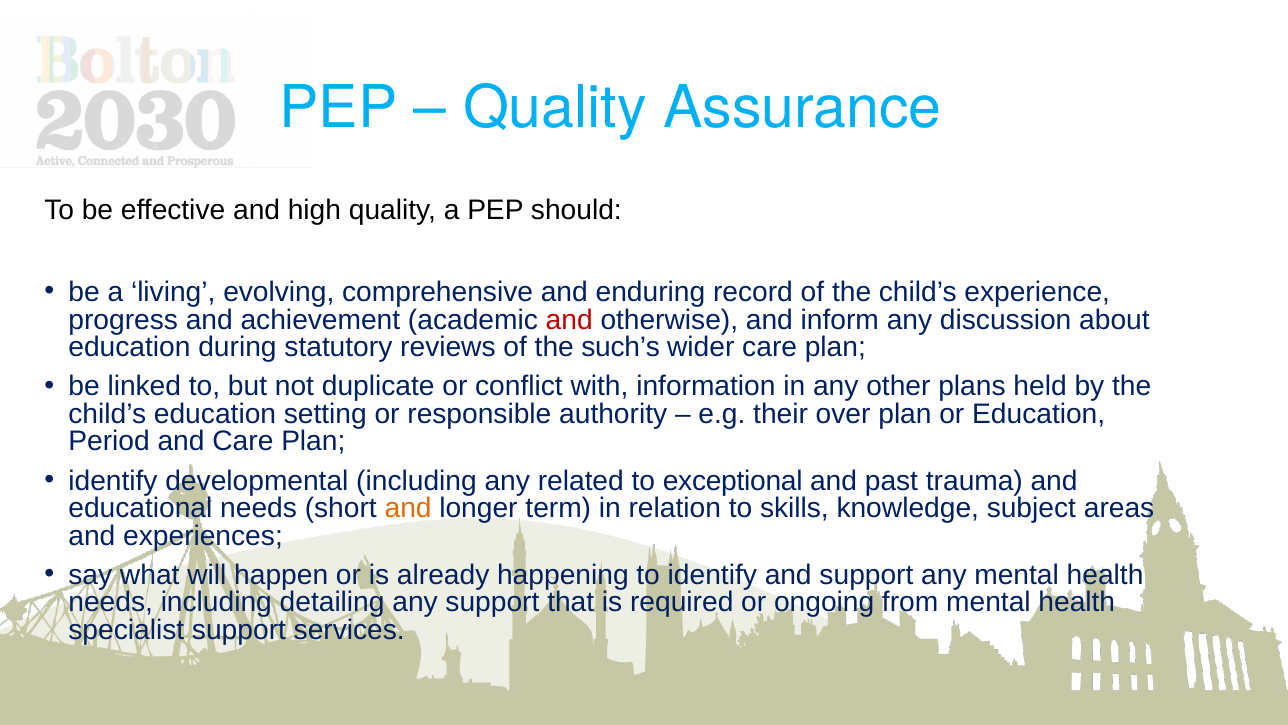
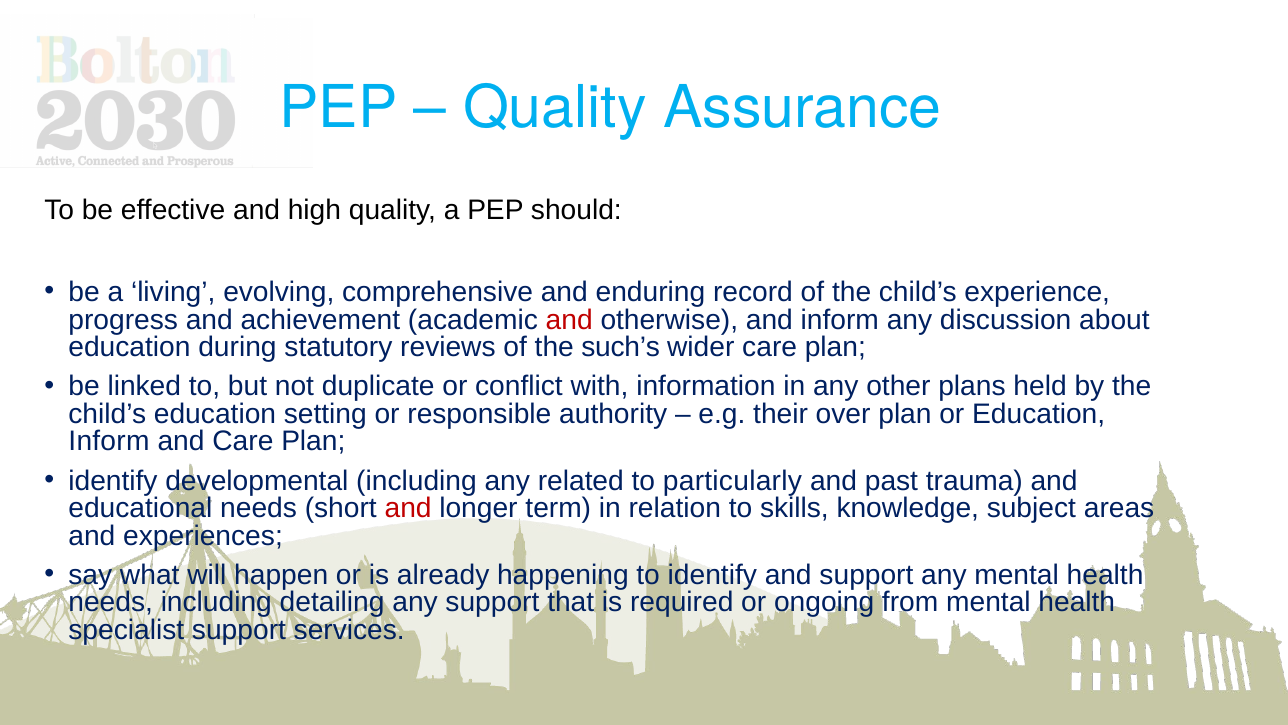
Period: Period -> Inform (109, 441)
exceptional: exceptional -> particularly (732, 481)
and colour: orange -> red (408, 508)
